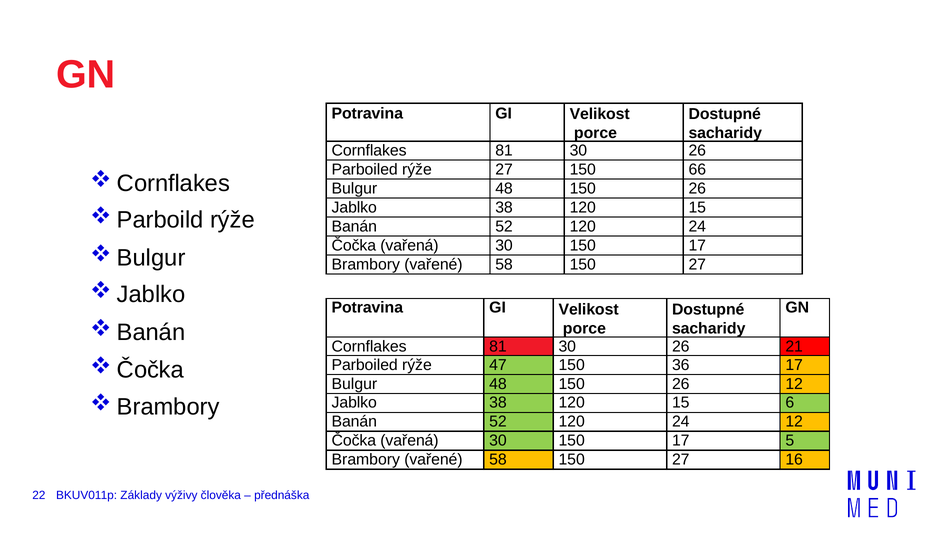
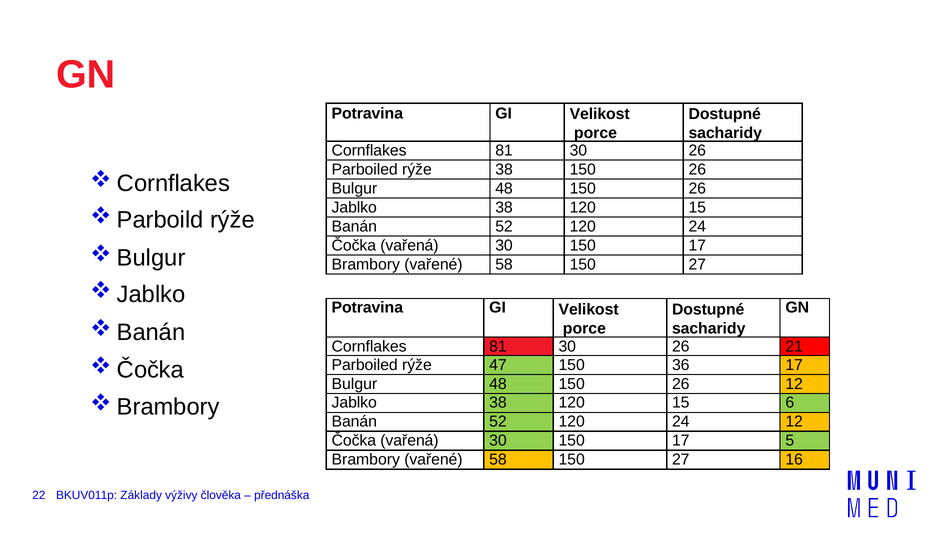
rýže 27: 27 -> 38 (504, 170)
66: 66 -> 26 (697, 170)
